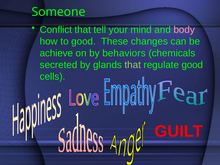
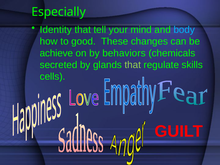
Someone: Someone -> Especially (59, 12)
Conflict: Conflict -> Identity (56, 30)
body colour: pink -> light blue (184, 30)
regulate good: good -> skills (192, 65)
